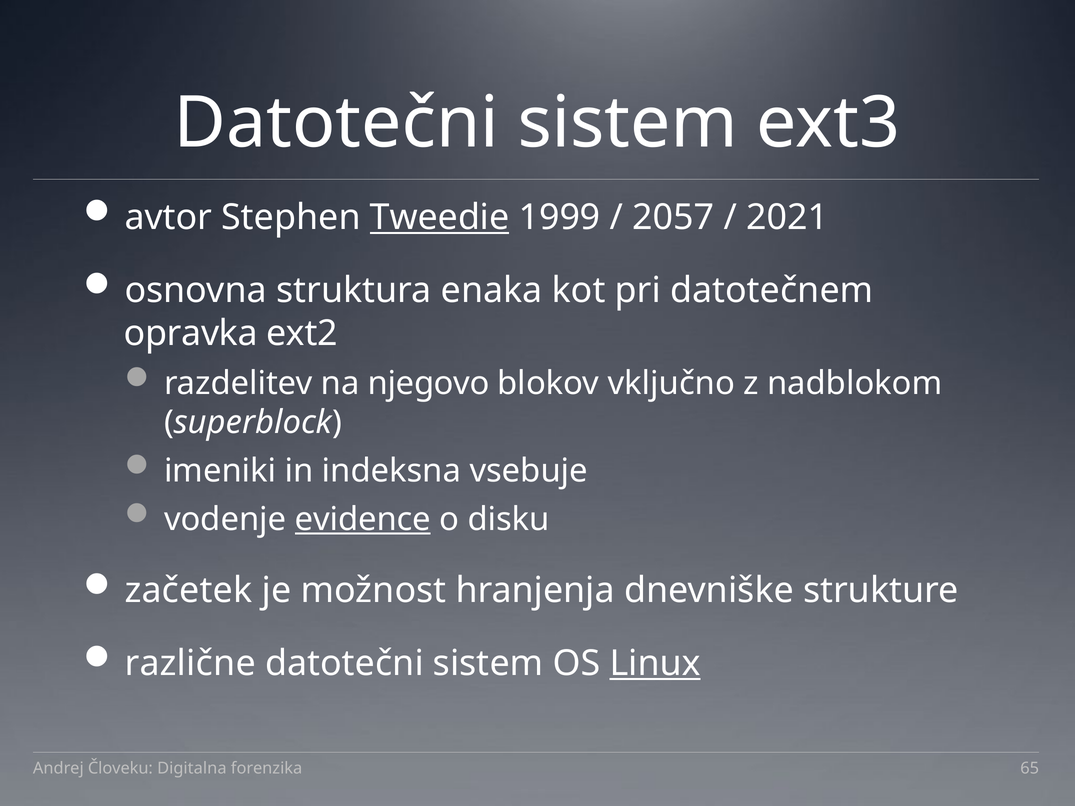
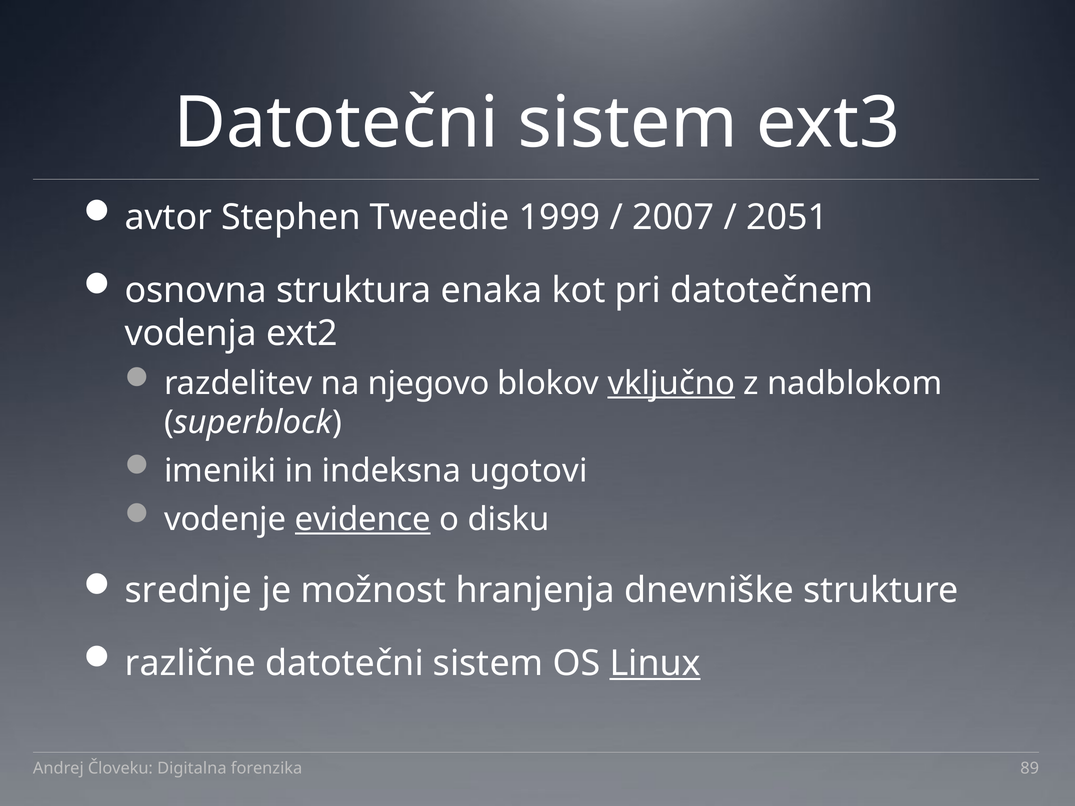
Tweedie underline: present -> none (440, 218)
2057: 2057 -> 2007 (673, 218)
2021: 2021 -> 2051 (787, 218)
opravka: opravka -> vodenja (191, 333)
vključno underline: none -> present (671, 383)
vsebuje: vsebuje -> ugotovi (529, 471)
začetek: začetek -> srednje (188, 591)
65: 65 -> 89 (1030, 769)
